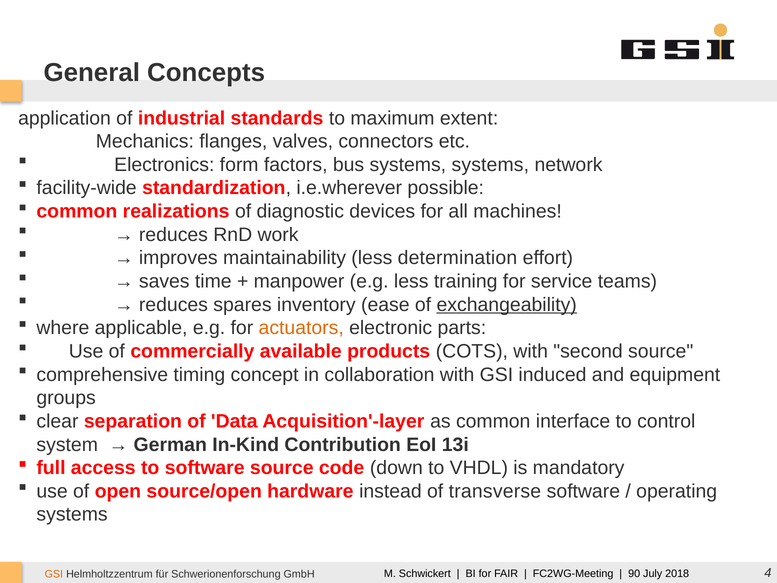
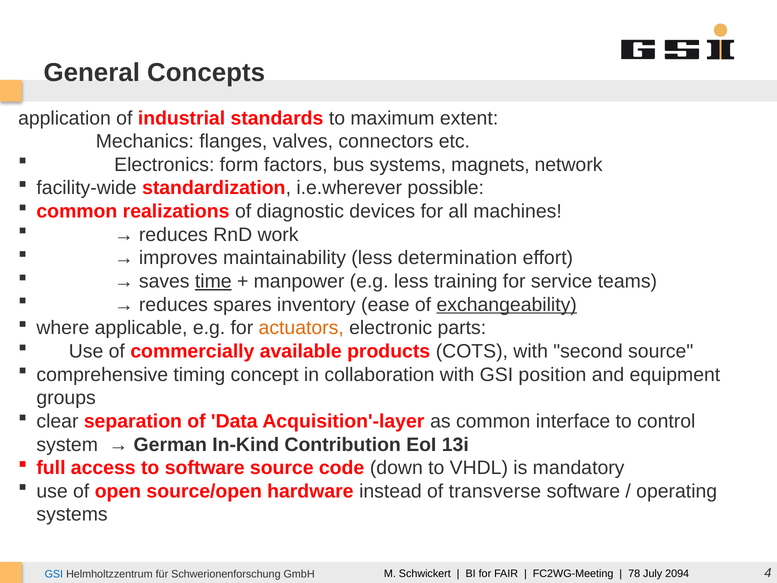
systems systems: systems -> magnets (490, 165)
time underline: none -> present (213, 281)
induced: induced -> position (552, 374)
90: 90 -> 78 (634, 574)
2018: 2018 -> 2094 (677, 574)
GSI colour: orange -> blue (54, 574)
